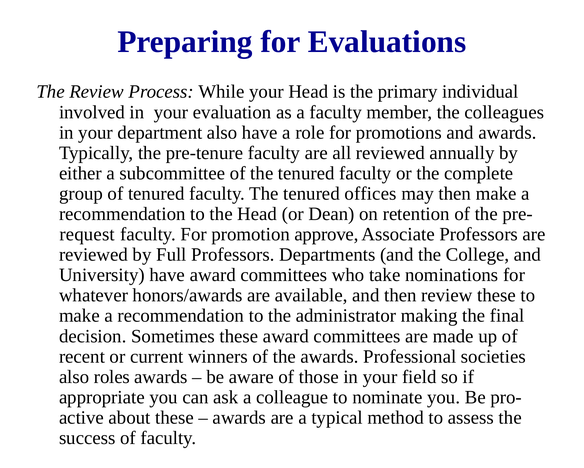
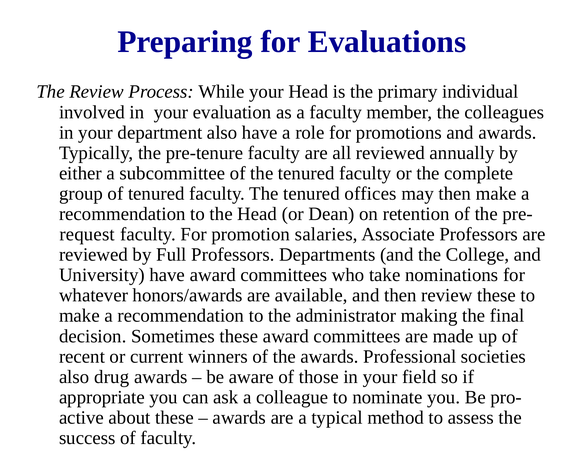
approve: approve -> salaries (326, 234)
roles: roles -> drug (112, 377)
